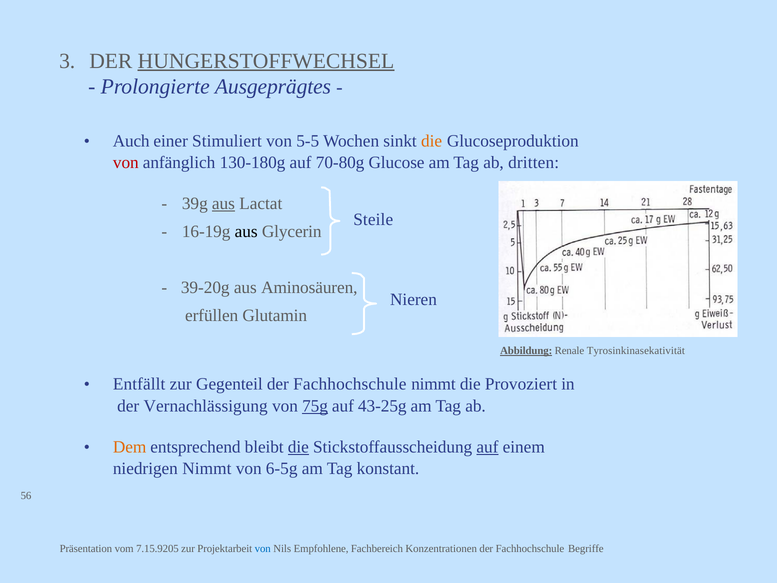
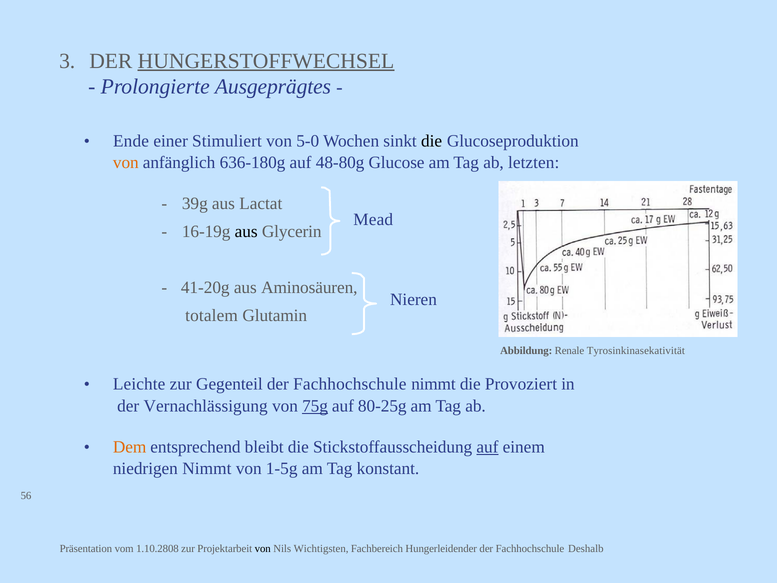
Auch: Auch -> Ende (131, 141)
5-5: 5-5 -> 5-0 (308, 141)
die colour: orange -> black (432, 141)
von colour: red -> orange (126, 163)
130-180g: 130-180g -> 636-180g (253, 163)
70-80g: 70-80g -> 48-80g (340, 163)
dritten: dritten -> letzten (534, 163)
aus underline: present -> none (223, 203)
Steile: Steile -> Mead (373, 219)
39-20g: 39-20g -> 41-20g (205, 287)
erfüllen: erfüllen -> totalem (212, 315)
Abbildung underline: present -> none (526, 351)
Entfällt: Entfällt -> Leichte (139, 384)
43-25g: 43-25g -> 80-25g (382, 406)
die underline: present -> none (298, 447)
6-5g: 6-5g -> 1-5g (282, 469)
7.15.9205: 7.15.9205 -> 1.10.2808 (157, 549)
von colour: blue -> black (263, 549)
Empfohlene: Empfohlene -> Wichtigsten (321, 549)
Konzentrationen: Konzentrationen -> Hungerleidender (441, 549)
Begriffe: Begriffe -> Deshalb (586, 549)
